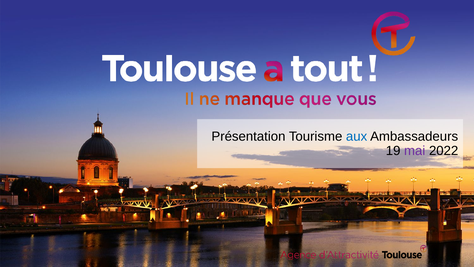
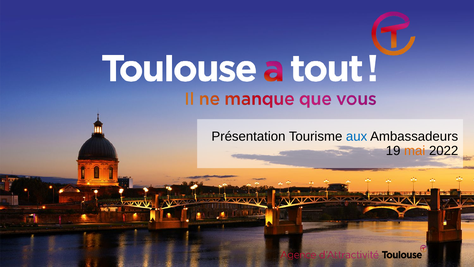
mai colour: purple -> orange (415, 150)
